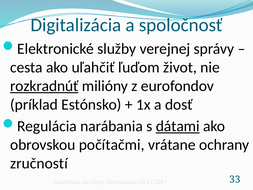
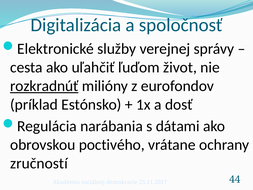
dátami underline: present -> none (178, 126)
počítačmi: počítačmi -> poctivého (112, 145)
33: 33 -> 44 (235, 179)
